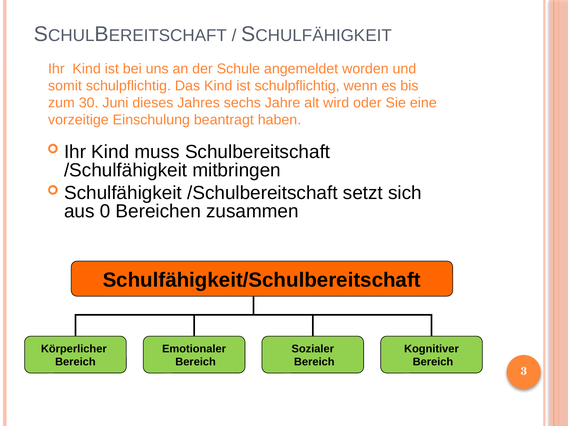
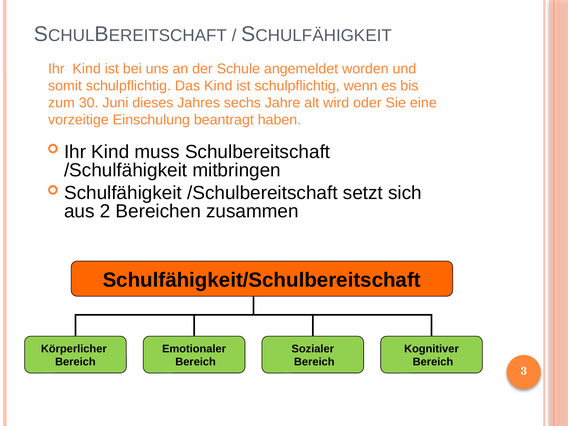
0: 0 -> 2 (105, 211)
